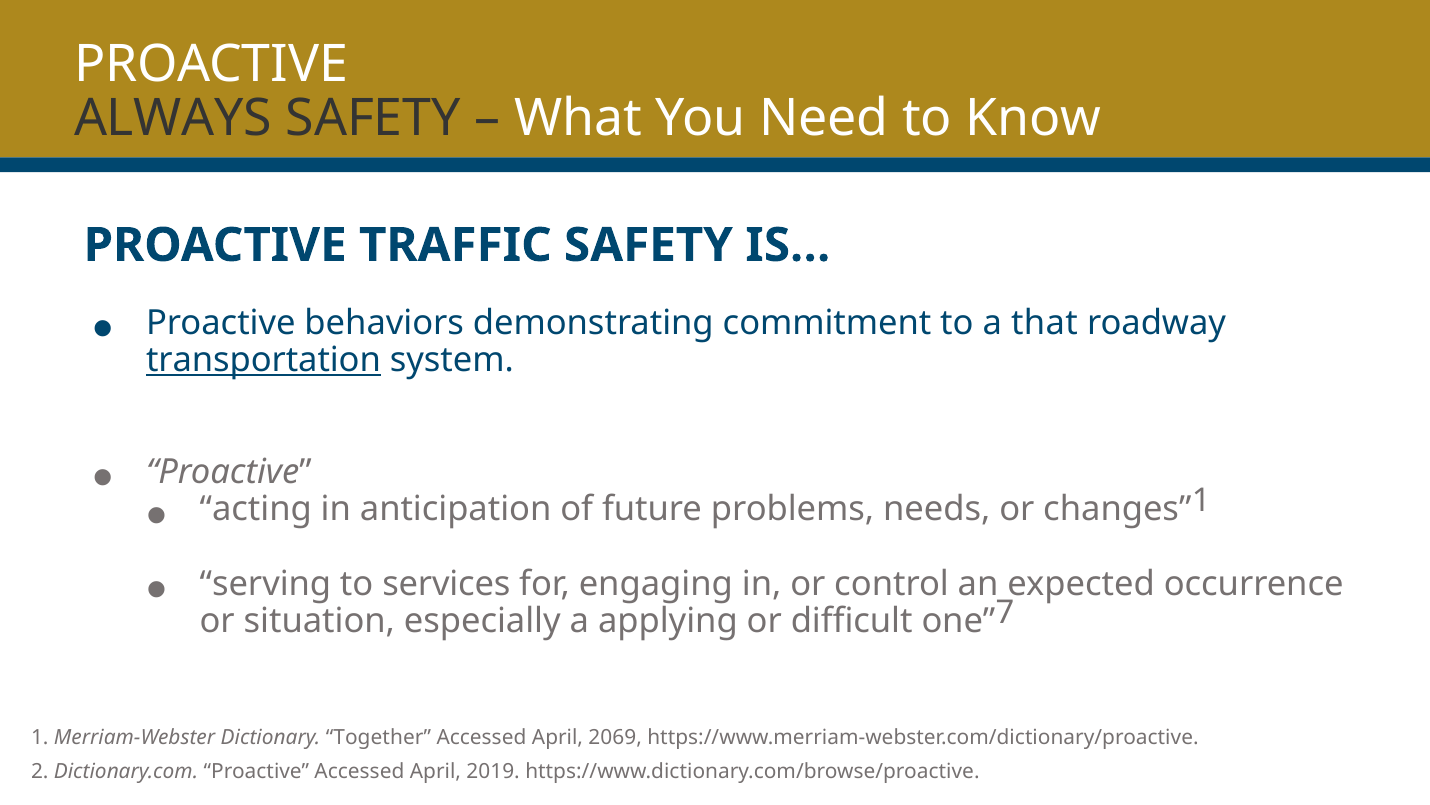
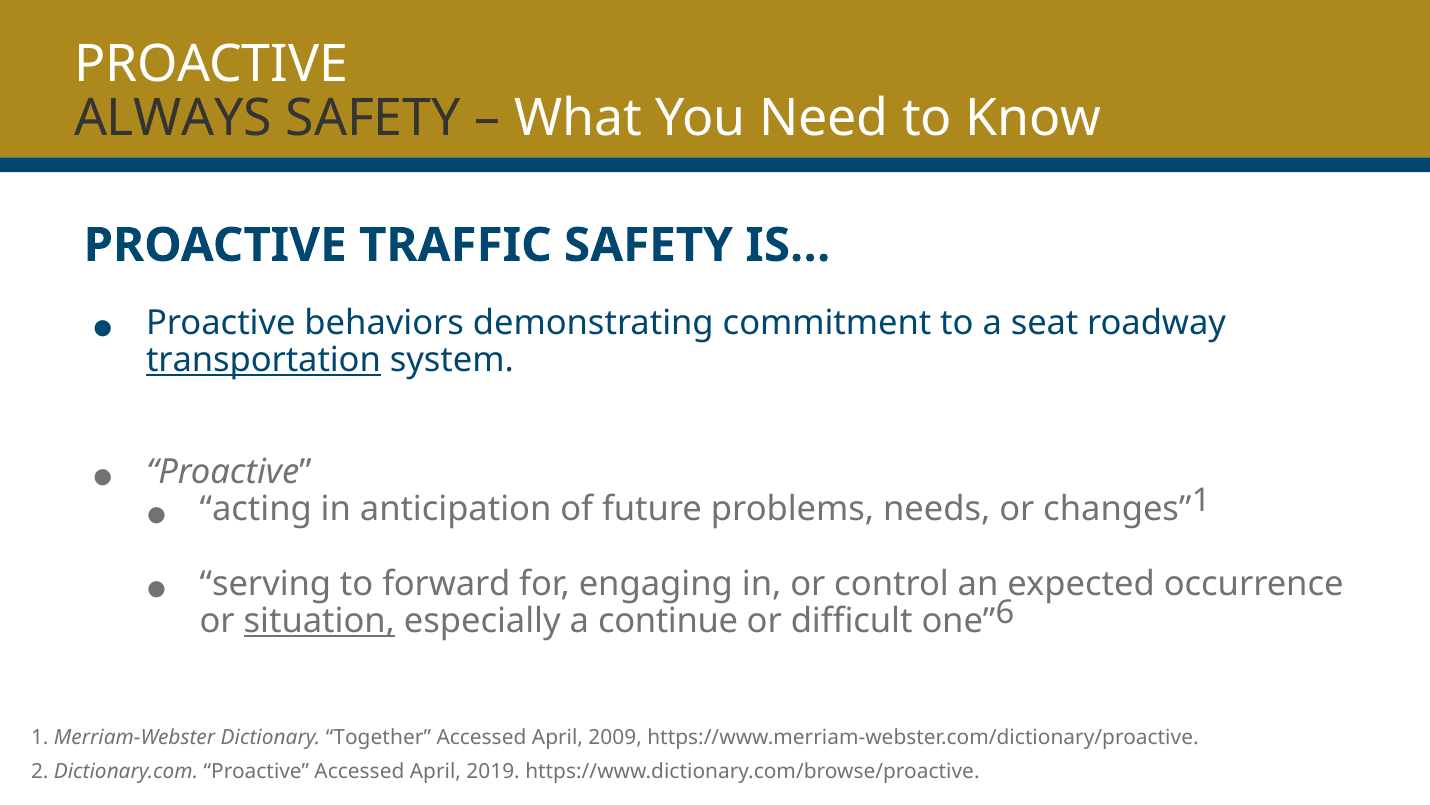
that: that -> seat (1045, 323)
services: services -> forward (446, 583)
situation underline: none -> present (319, 620)
applying: applying -> continue (668, 620)
7: 7 -> 6 (1005, 612)
2069: 2069 -> 2009 (615, 737)
